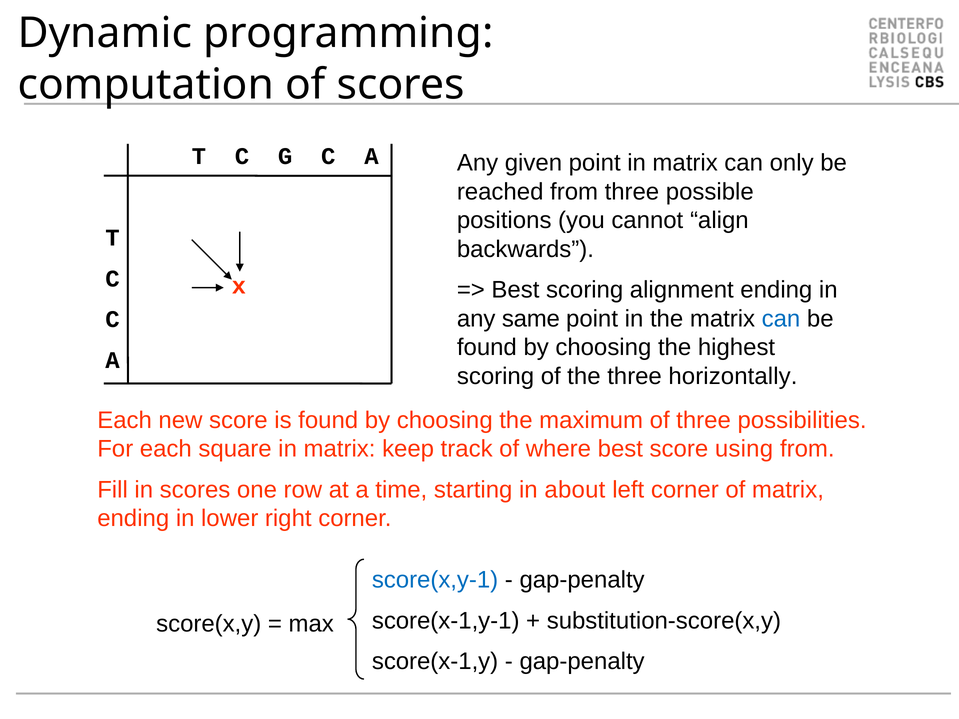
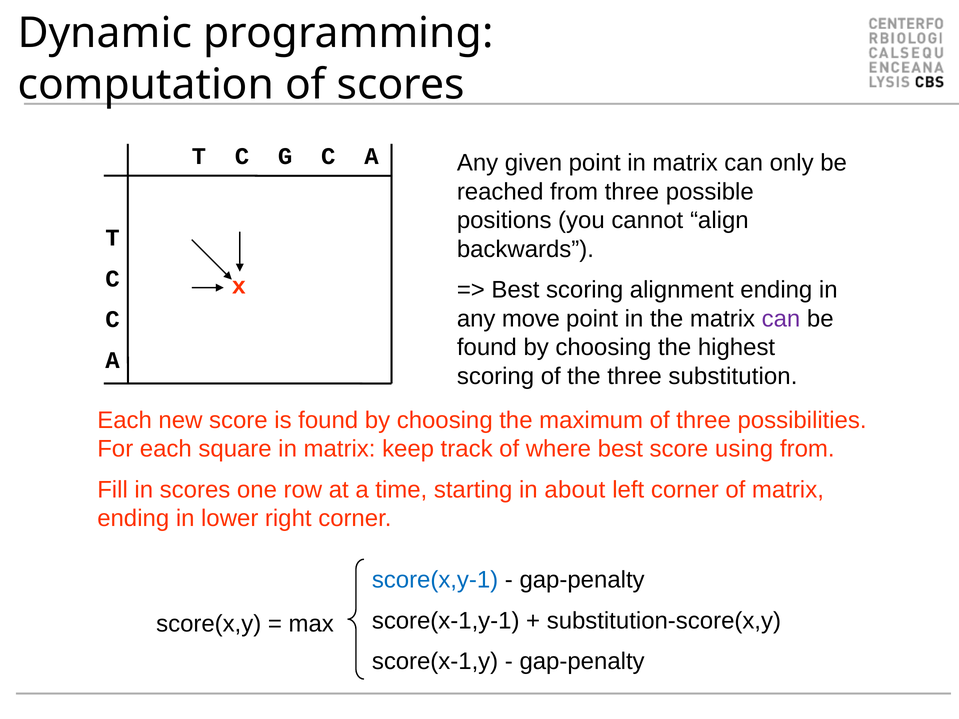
same: same -> move (531, 319)
can colour: blue -> purple (781, 319)
horizontally: horizontally -> substitution (733, 376)
